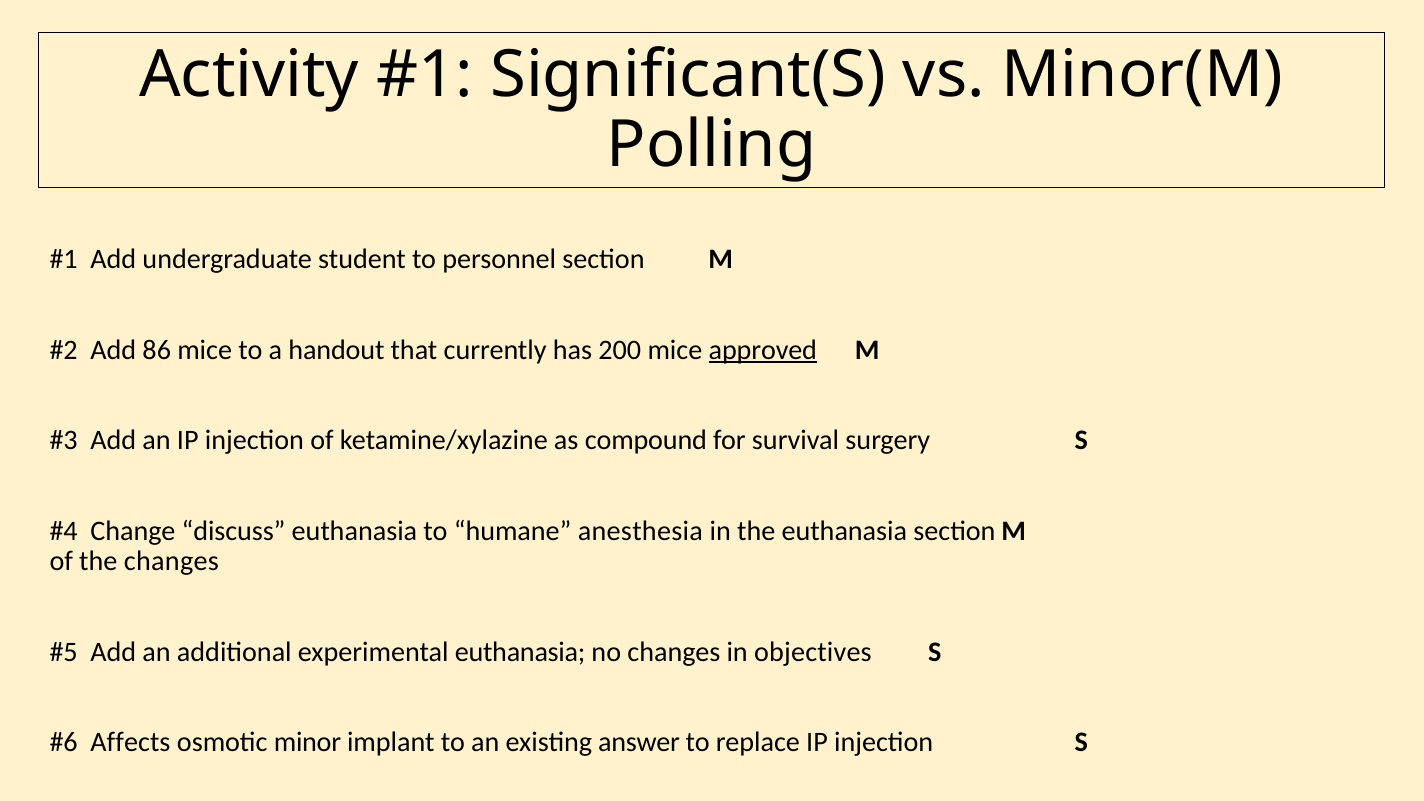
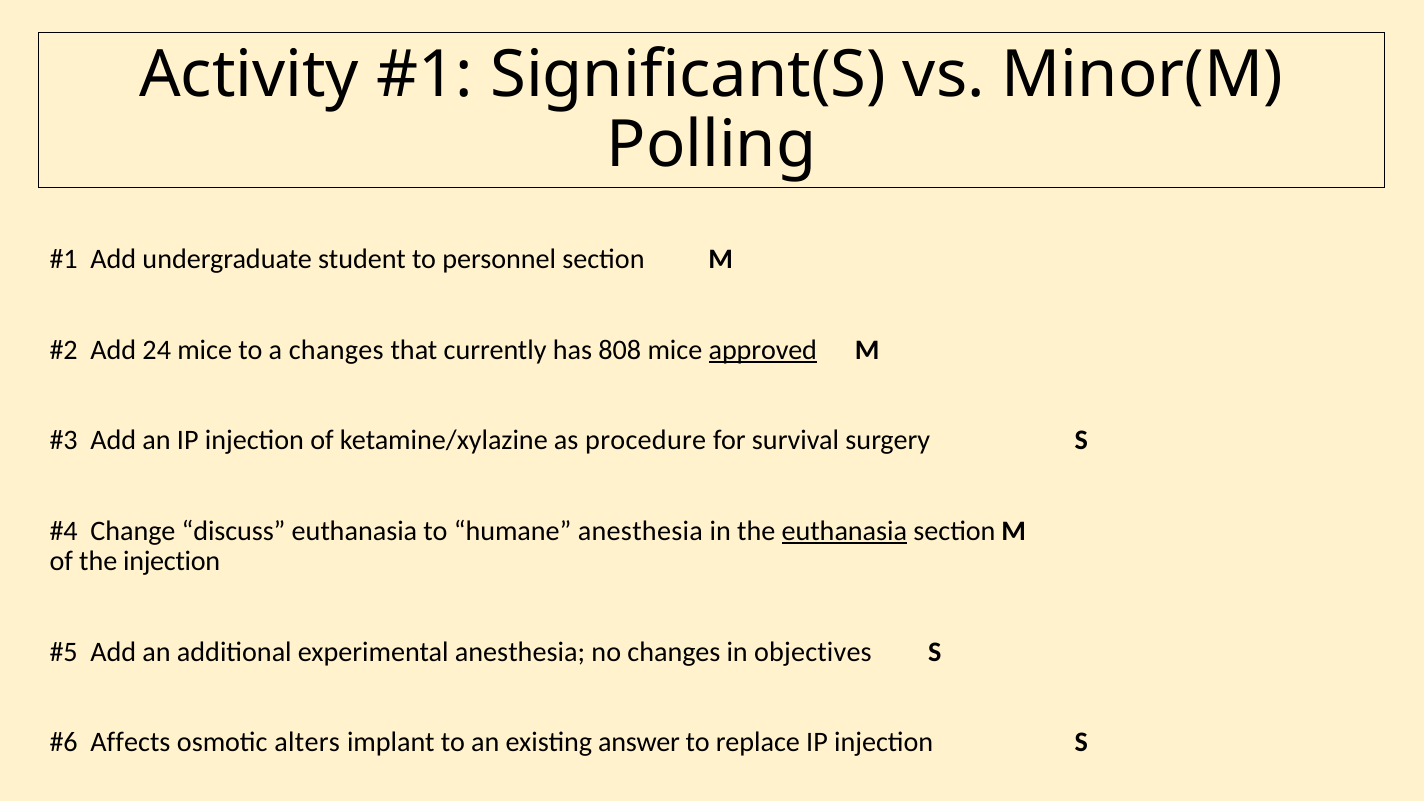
86: 86 -> 24 (157, 350)
a handout: handout -> changes (336, 350)
200: 200 -> 808 (620, 350)
compound: compound -> procedure (646, 440)
euthanasia underline: none -> present (844, 531)
the changes: changes -> injection (172, 561)
experimental euthanasia: euthanasia -> anesthesia (520, 652)
minor: minor -> alters (307, 743)
